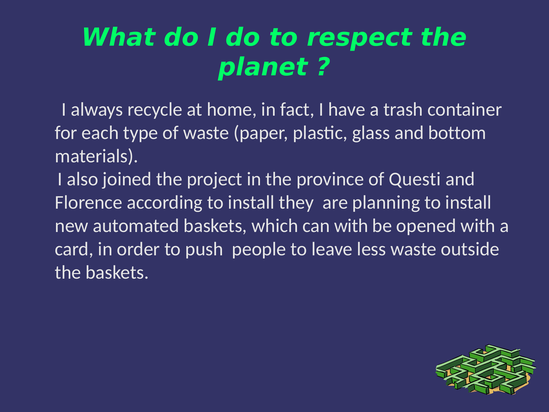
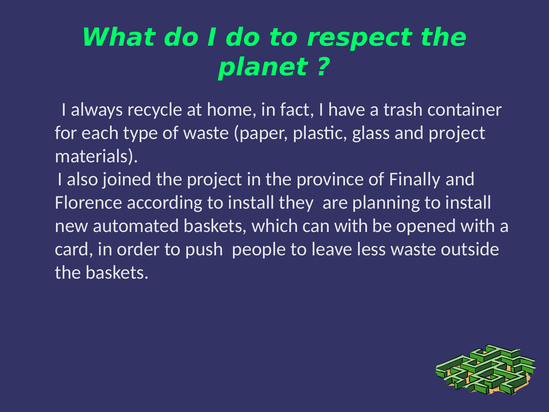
and bottom: bottom -> project (457, 133)
Questi: Questi -> Finally (415, 179)
